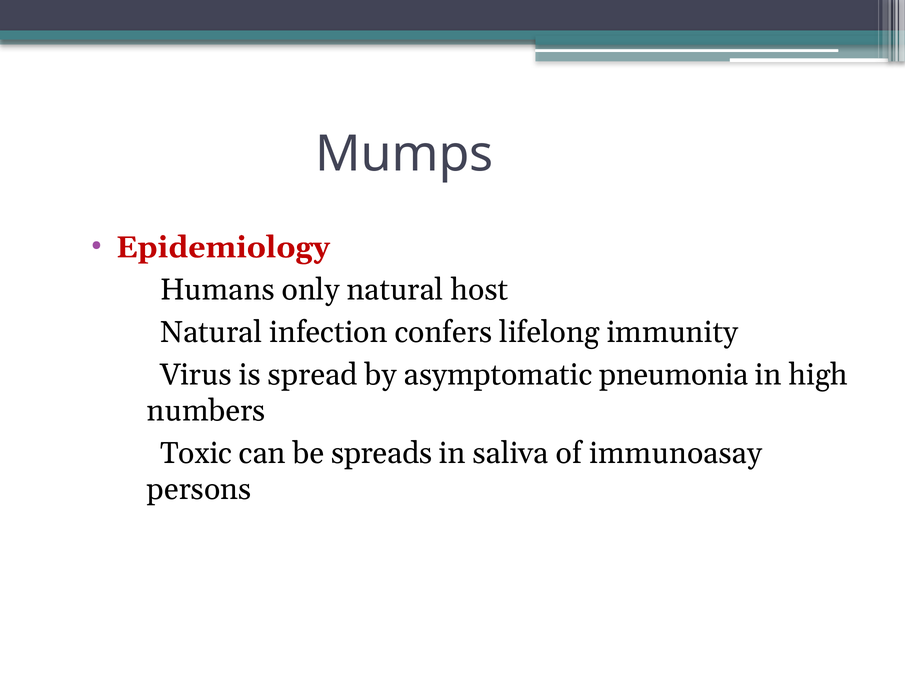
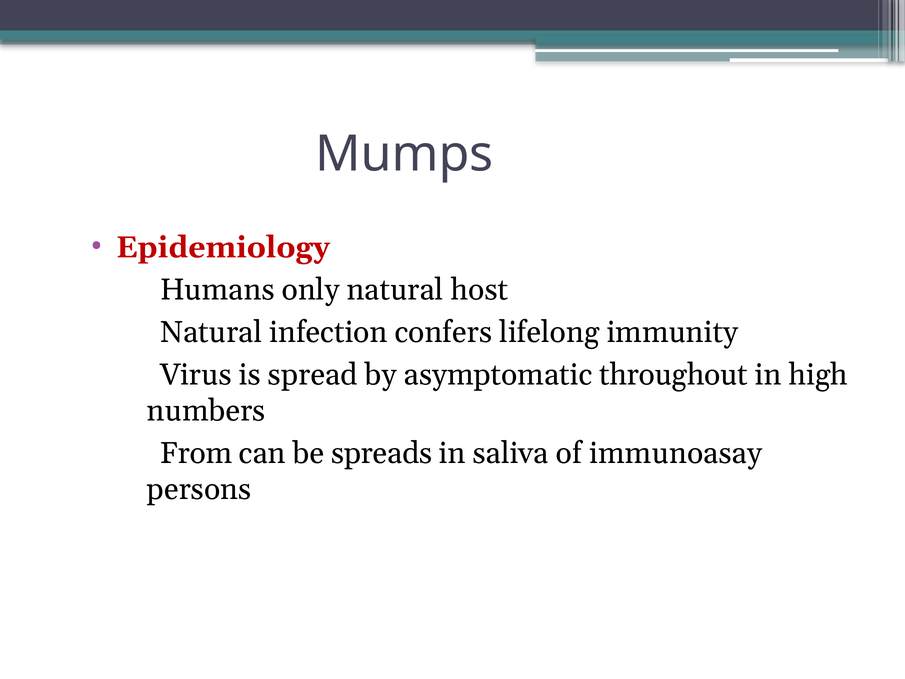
pneumonia: pneumonia -> throughout (674, 374)
Toxic: Toxic -> From (196, 453)
